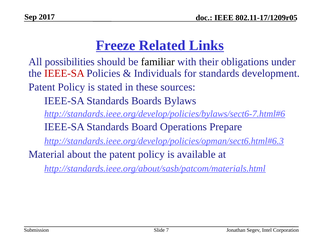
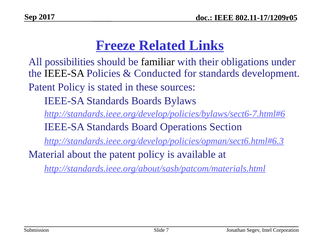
IEEE-SA colour: red -> black (64, 73)
Individuals: Individuals -> Conducted (158, 73)
Prepare: Prepare -> Section (226, 127)
